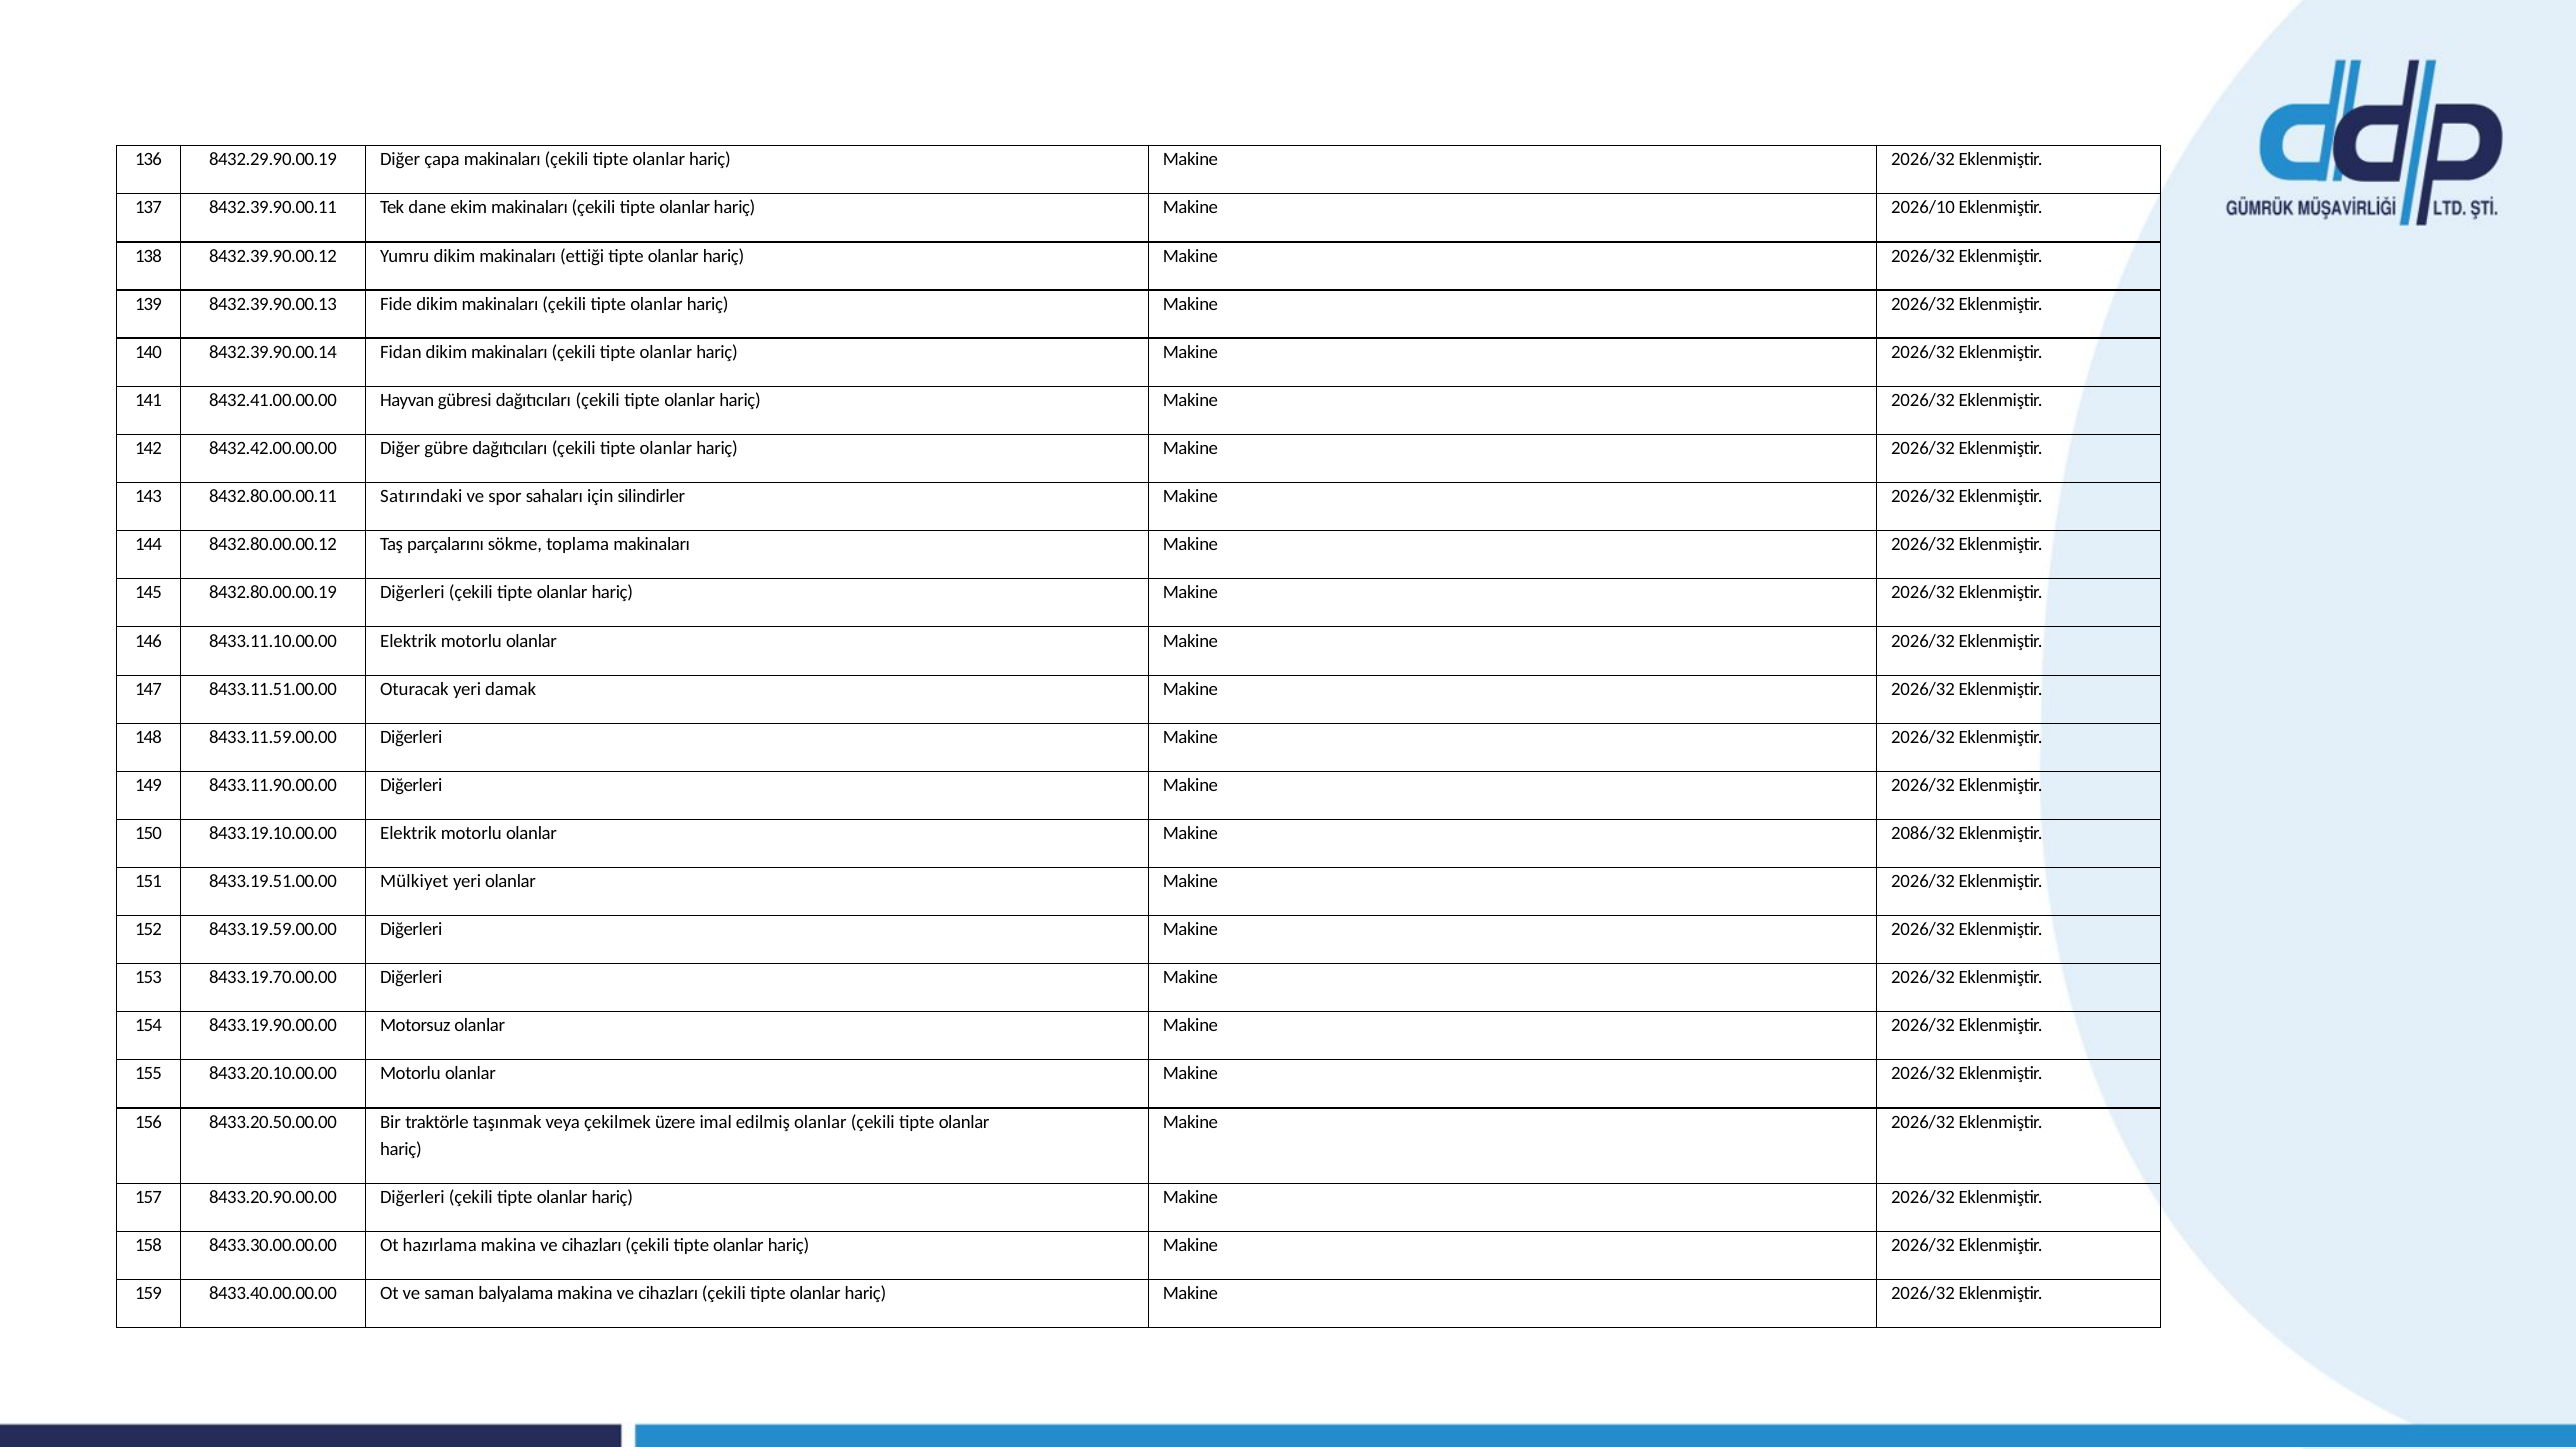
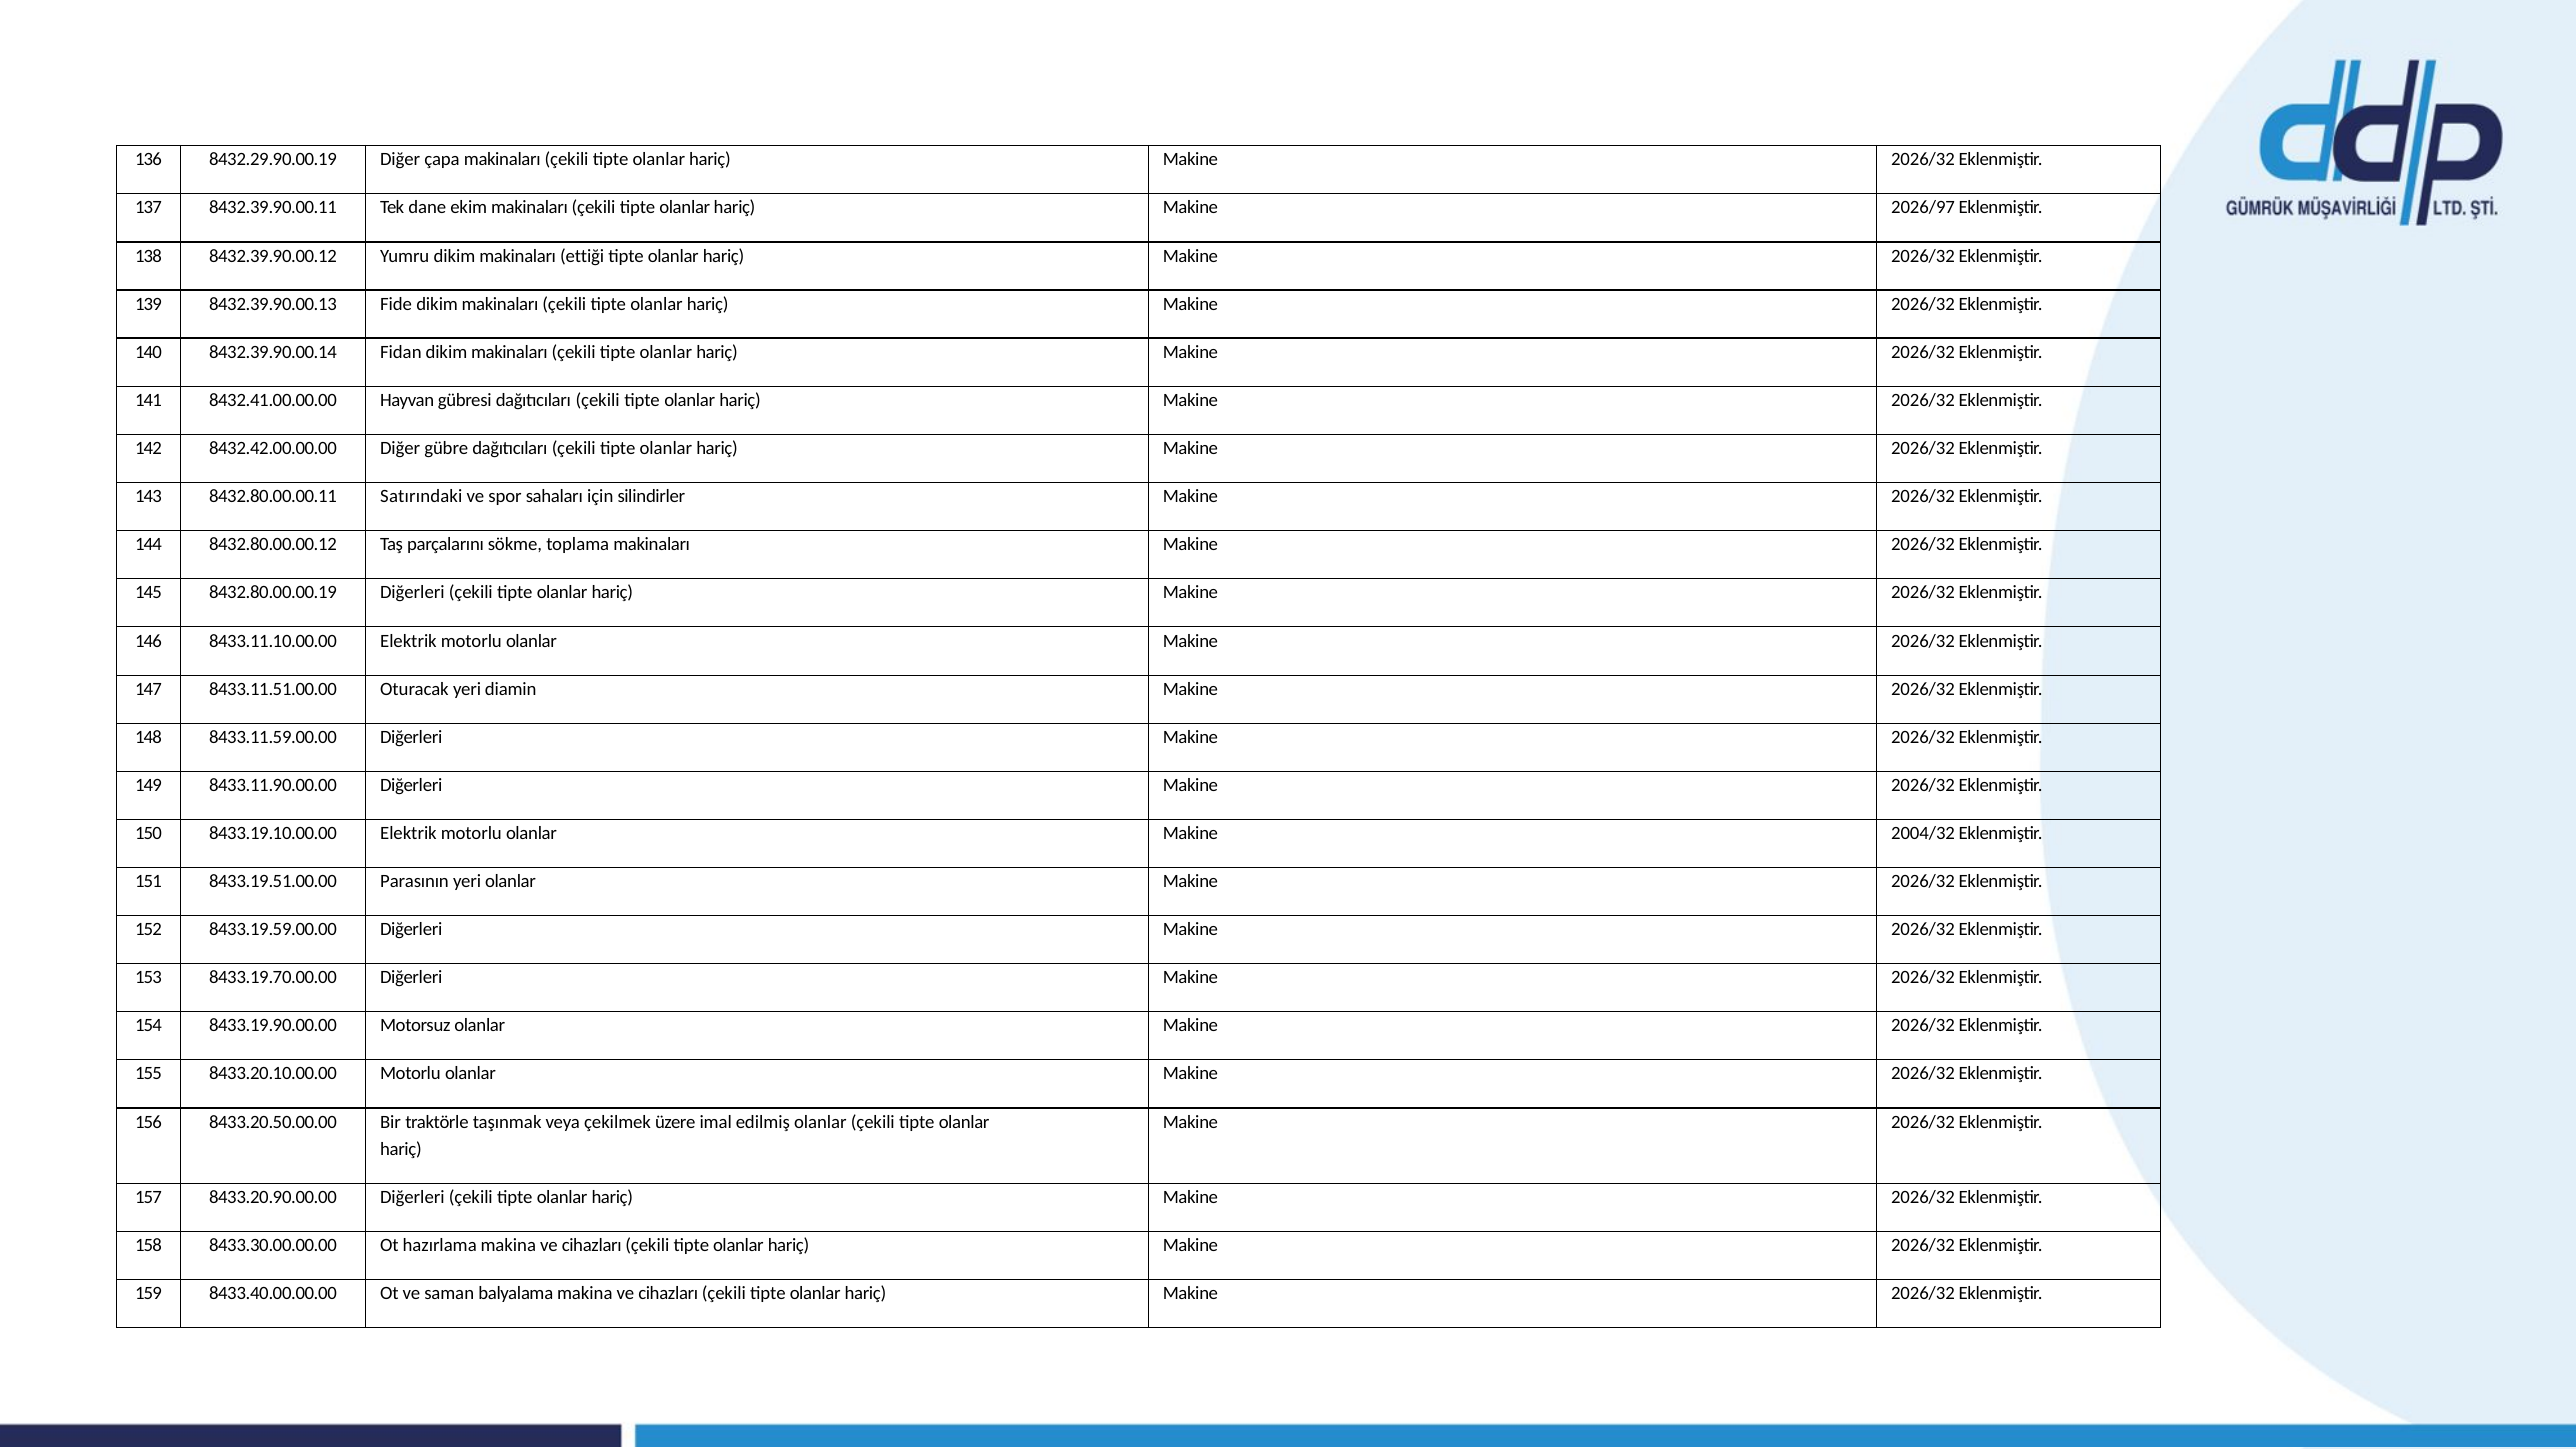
2026/10: 2026/10 -> 2026/97 (1923, 208)
damak: damak -> diamin (511, 689)
2086/32: 2086/32 -> 2004/32 (1923, 833)
Mülkiyet: Mülkiyet -> Parasının (415, 881)
